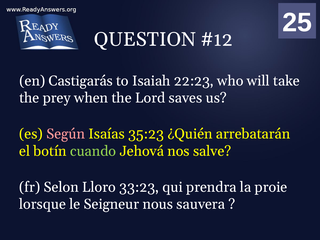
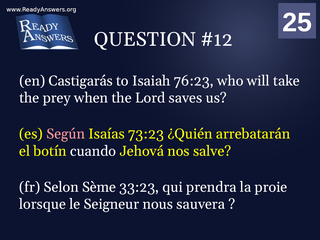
22:23: 22:23 -> 76:23 (194, 81)
35:23: 35:23 -> 73:23 (146, 134)
cuando colour: light green -> white (93, 151)
Lloro: Lloro -> Sème (99, 187)
